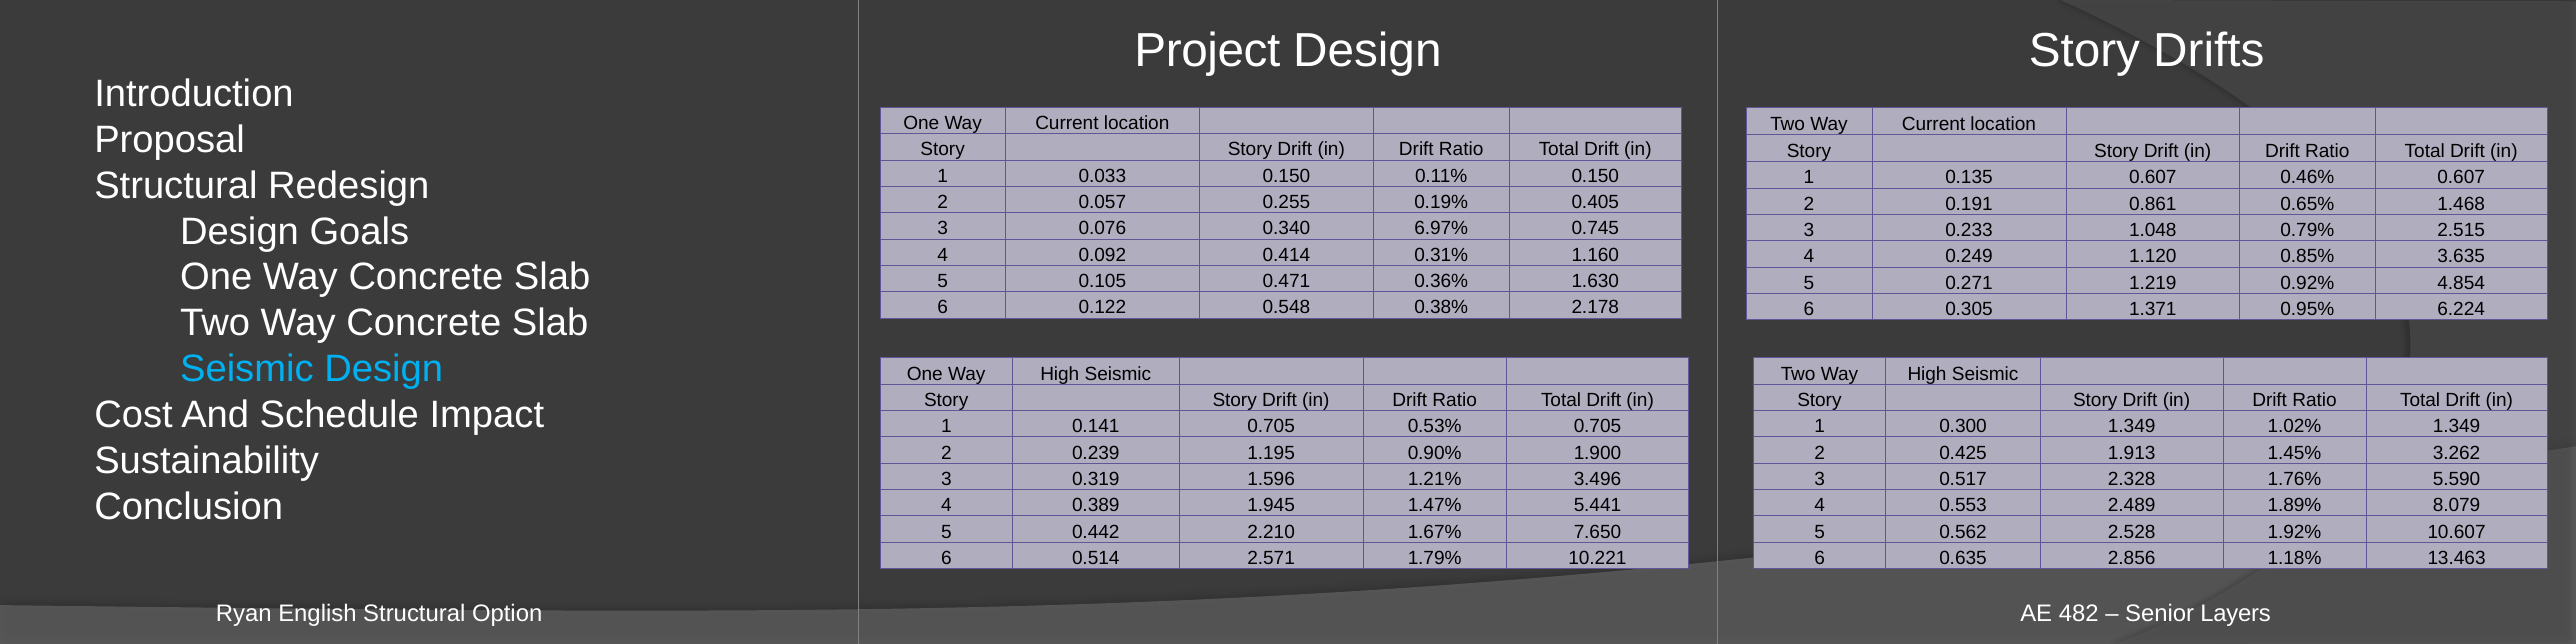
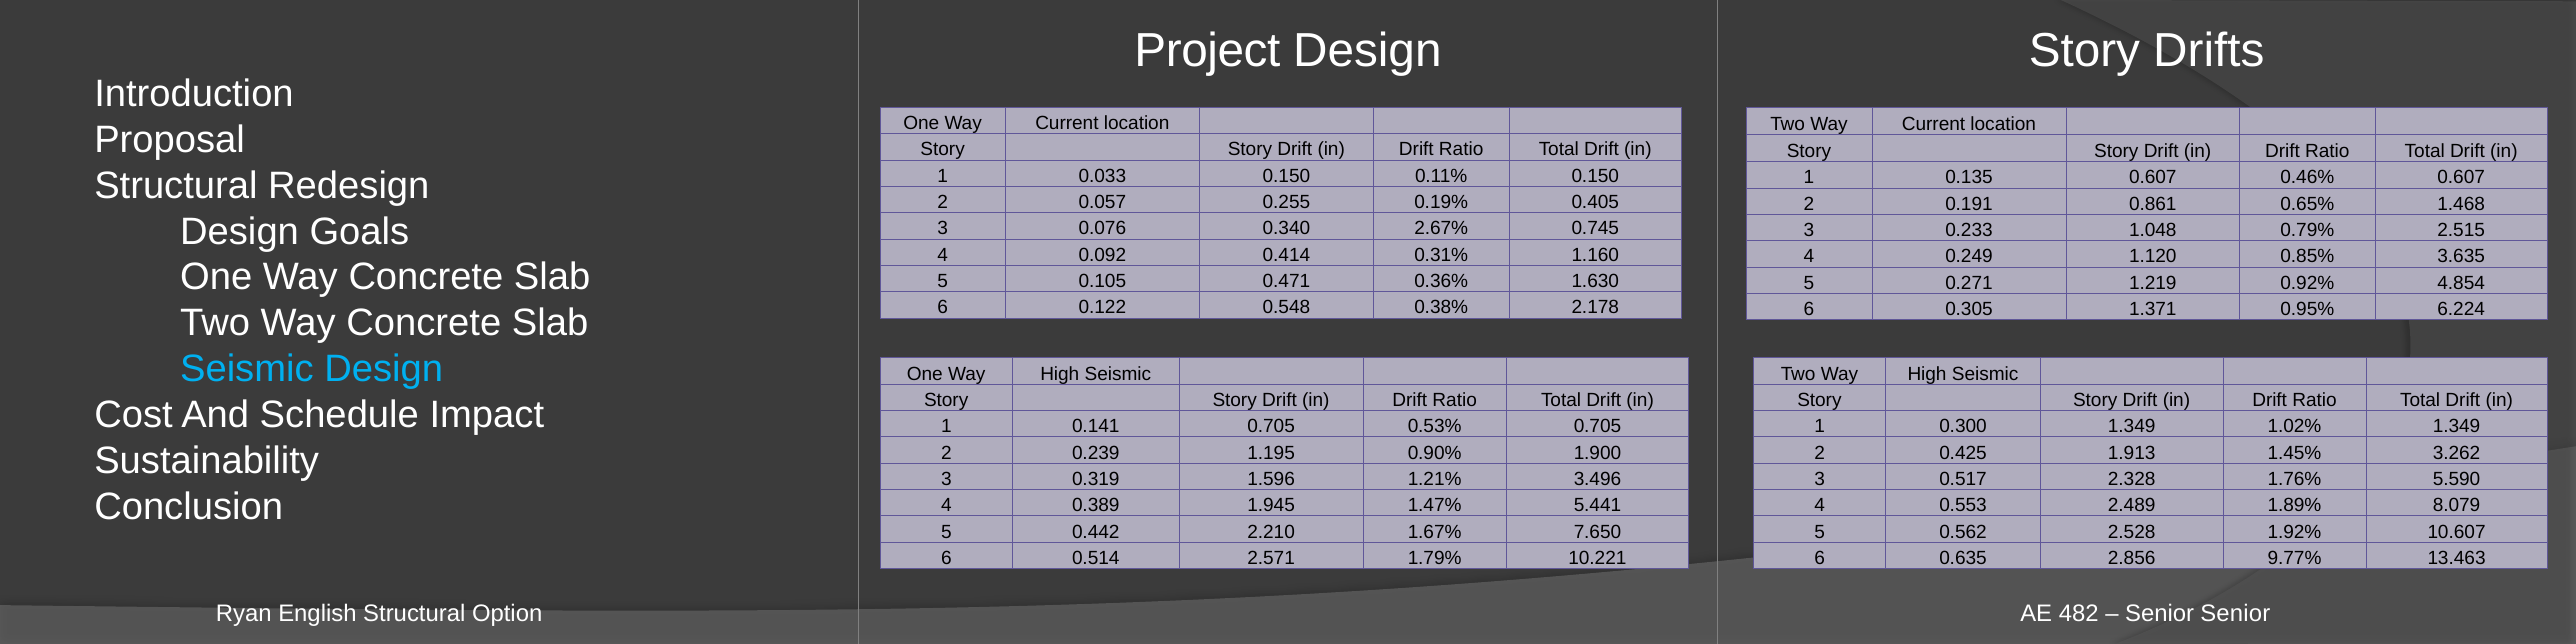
6.97%: 6.97% -> 2.67% (1441, 229)
1.18%: 1.18% -> 9.77% (2295, 558)
Senior Layers: Layers -> Senior (2235, 614)
